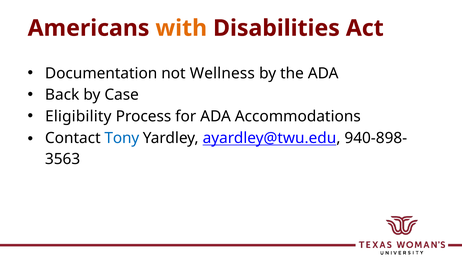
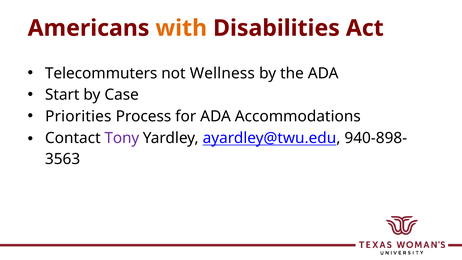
Documentation: Documentation -> Telecommuters (101, 73)
Back: Back -> Start (62, 95)
Eligibility: Eligibility -> Priorities (78, 116)
Tony colour: blue -> purple (122, 138)
